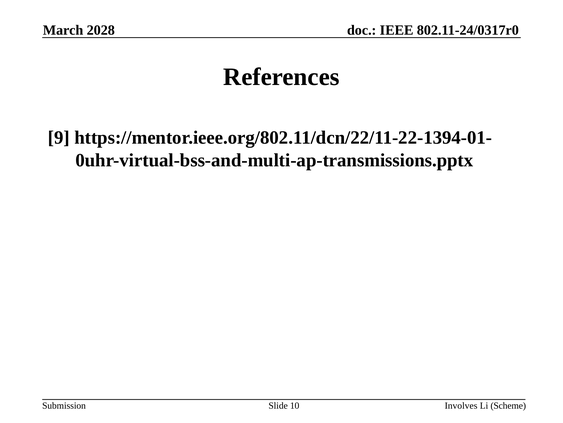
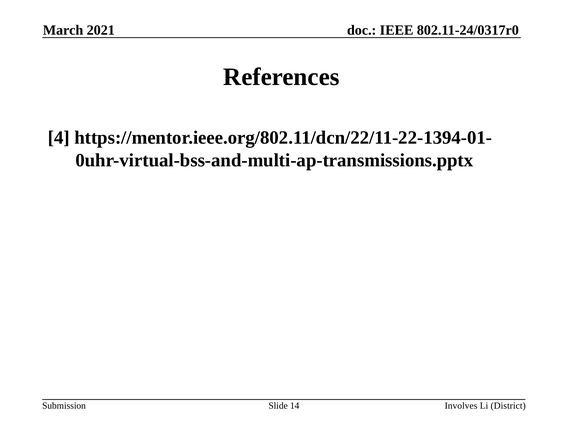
2028: 2028 -> 2021 (101, 30)
9: 9 -> 4 (59, 137)
10: 10 -> 14 (295, 405)
Scheme: Scheme -> District (508, 405)
